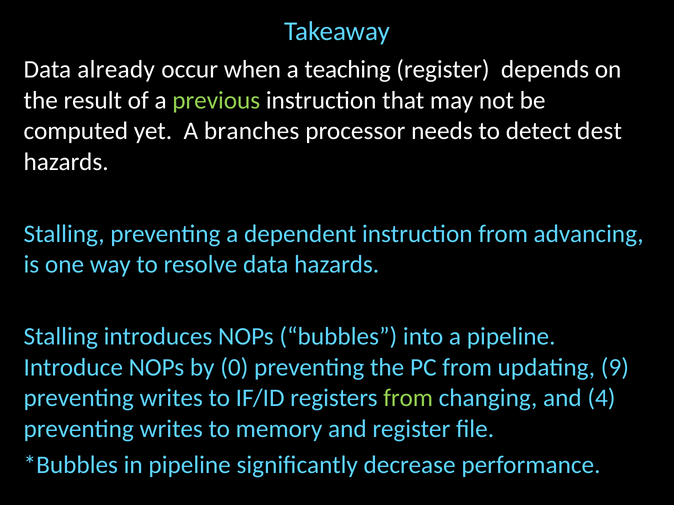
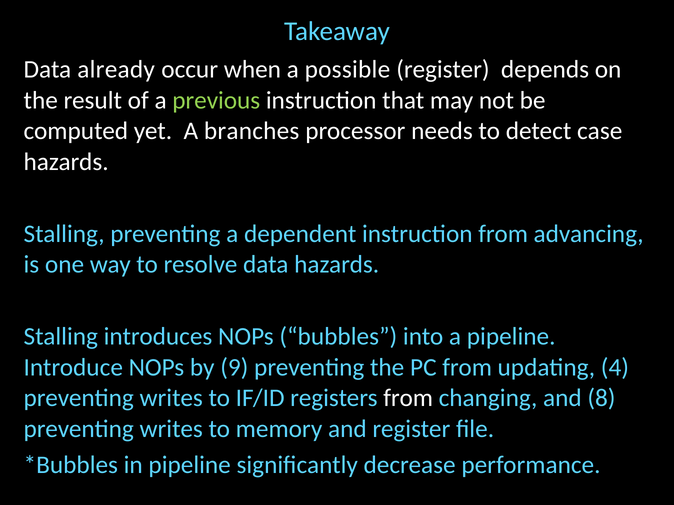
teaching: teaching -> possible (347, 70)
dest: dest -> case (600, 131)
0: 0 -> 9 (234, 368)
9: 9 -> 4 (615, 368)
from colour: light green -> white (408, 398)
4: 4 -> 8 (601, 398)
